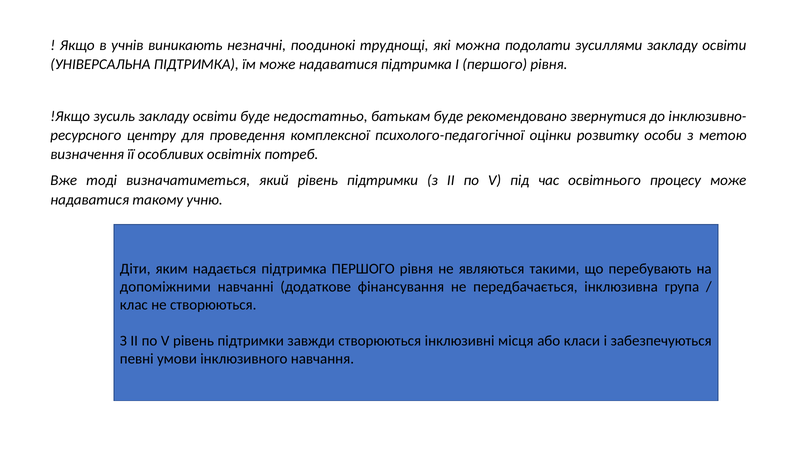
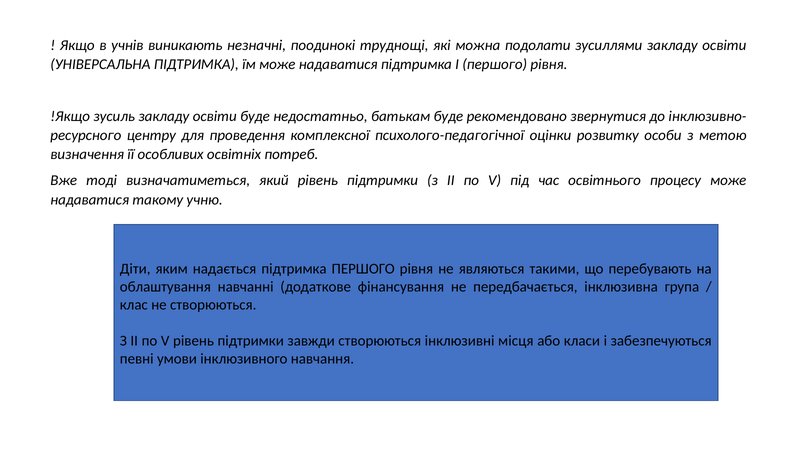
допоміжними: допоміжними -> облаштування (165, 287)
